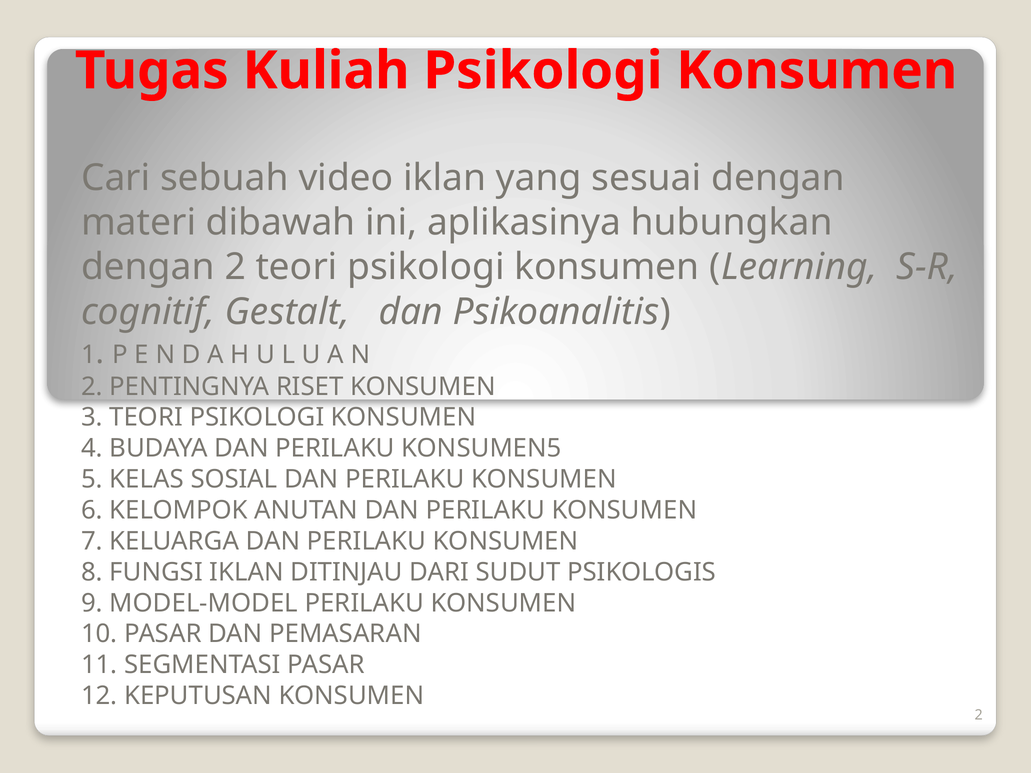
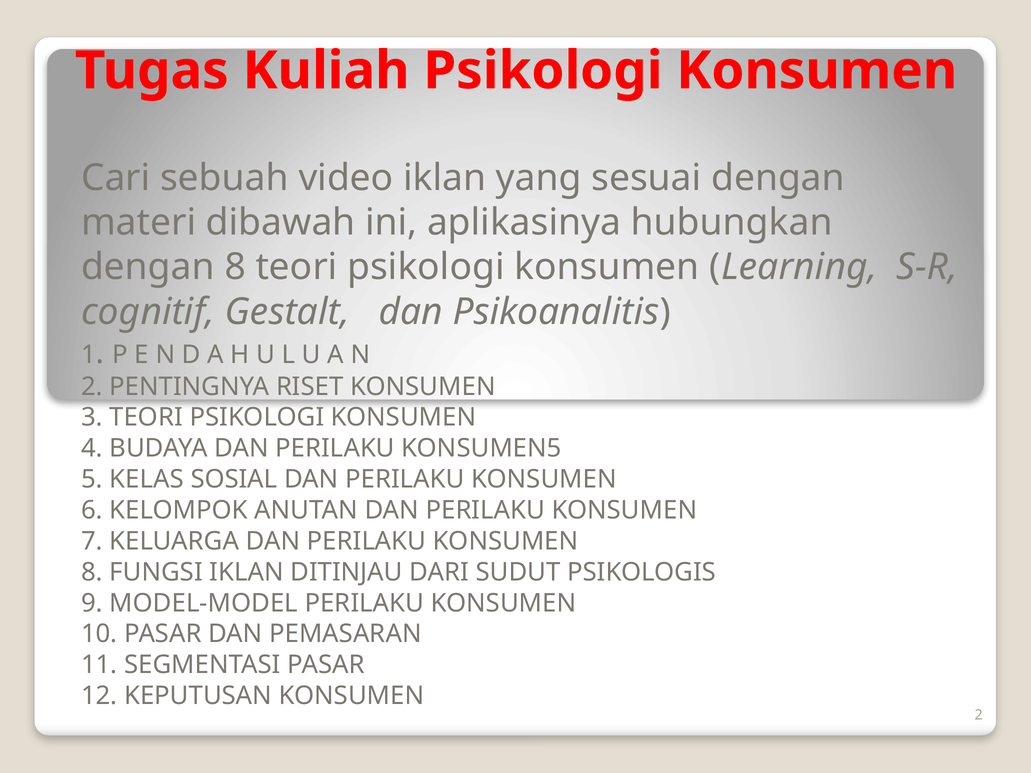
dengan 2: 2 -> 8 (235, 267)
